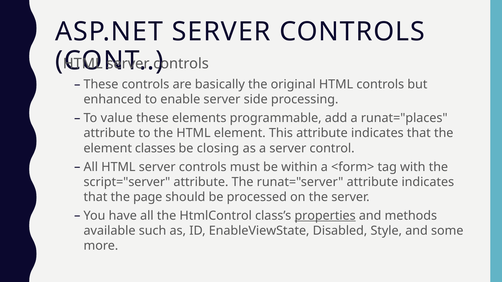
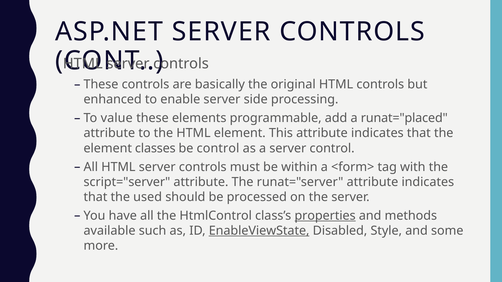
runat="places: runat="places -> runat="placed (404, 118)
be closing: closing -> control (218, 148)
page: page -> used (148, 197)
EnableViewState underline: none -> present (259, 231)
